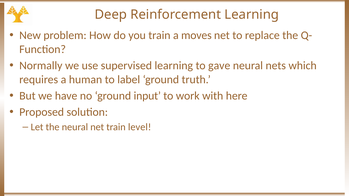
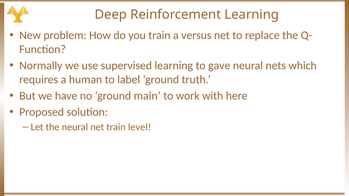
moves: moves -> versus (196, 35)
input: input -> main (147, 96)
